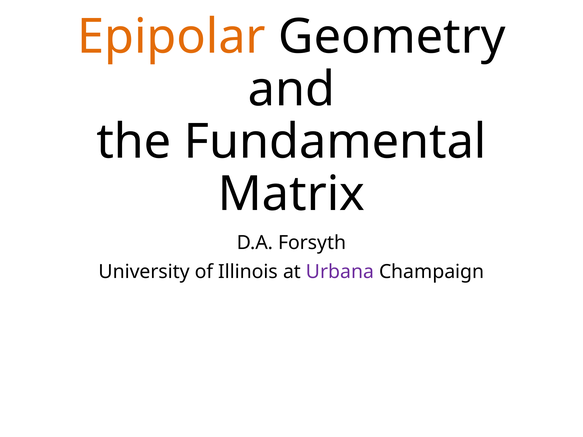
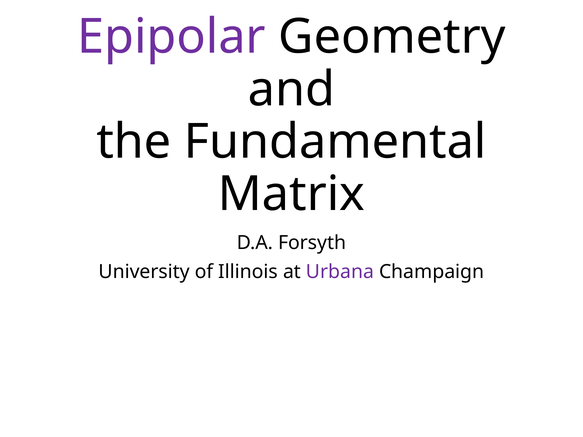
Epipolar colour: orange -> purple (171, 37)
